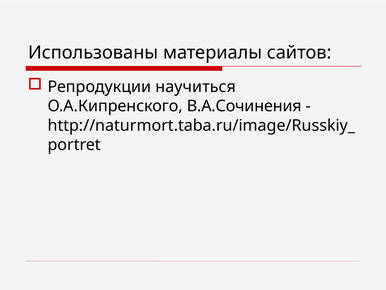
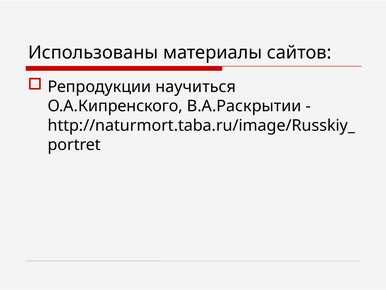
В.А.Сочинения: В.А.Сочинения -> В.А.Раскрытии (244, 106)
